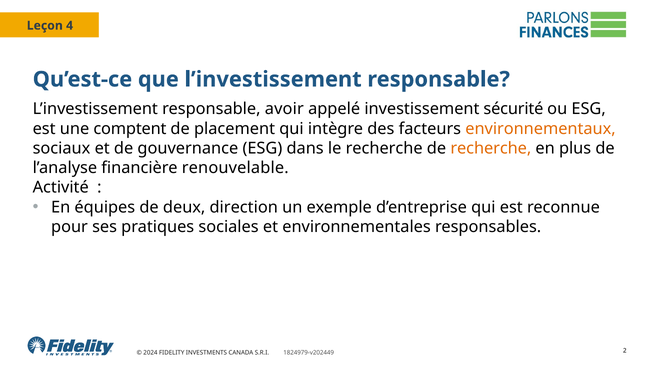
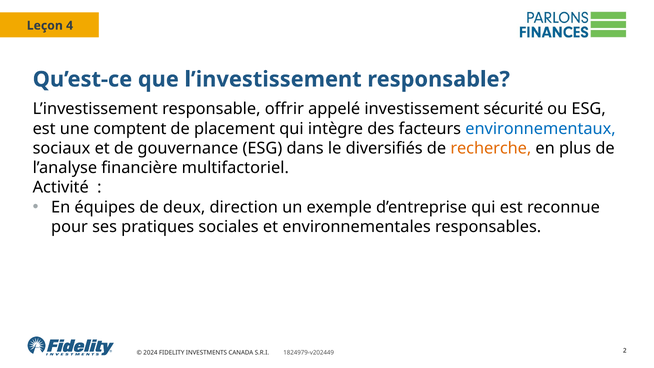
avoir: avoir -> offrir (284, 109)
environnementaux colour: orange -> blue (540, 129)
le recherche: recherche -> diversifiés (384, 148)
renouvelable: renouvelable -> multifactoriel (235, 168)
